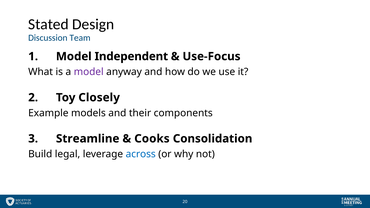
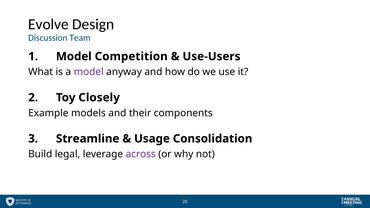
Stated: Stated -> Evolve (48, 24)
Independent: Independent -> Competition (131, 56)
Use-Focus: Use-Focus -> Use-Users (211, 56)
Cooks: Cooks -> Usage (152, 139)
across colour: blue -> purple (141, 154)
